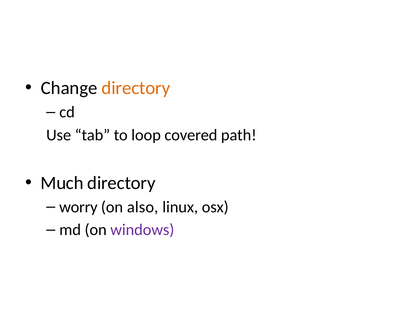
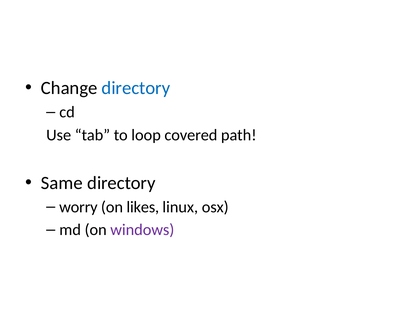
directory colour: orange -> blue (136, 88)
Much: Much -> Same (62, 183)
also: also -> likes (143, 207)
